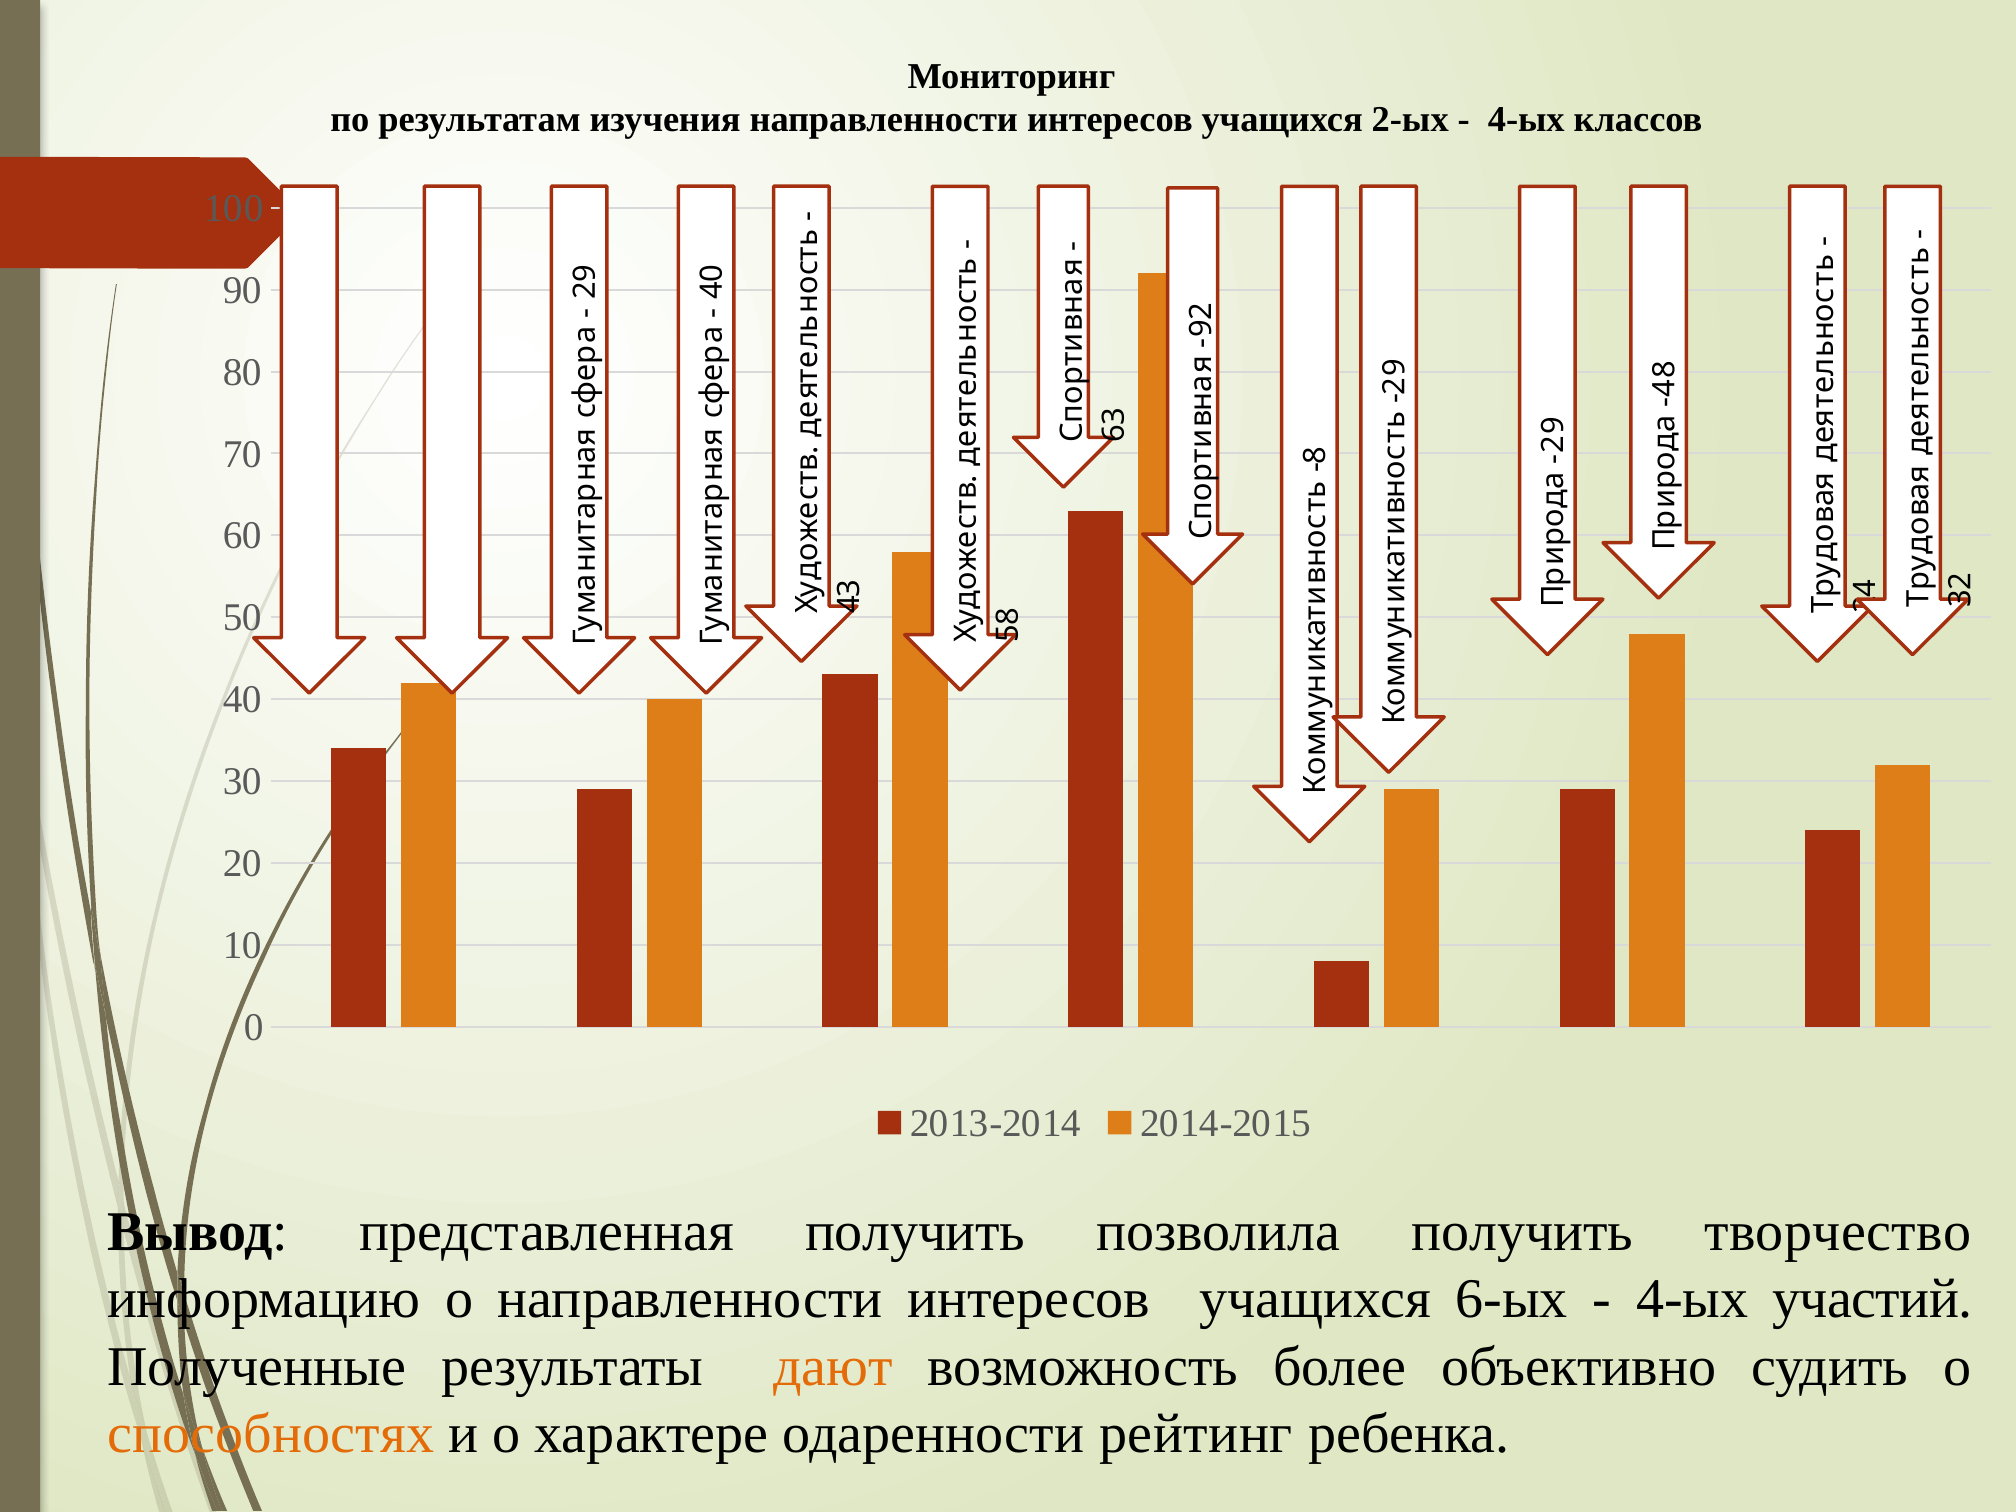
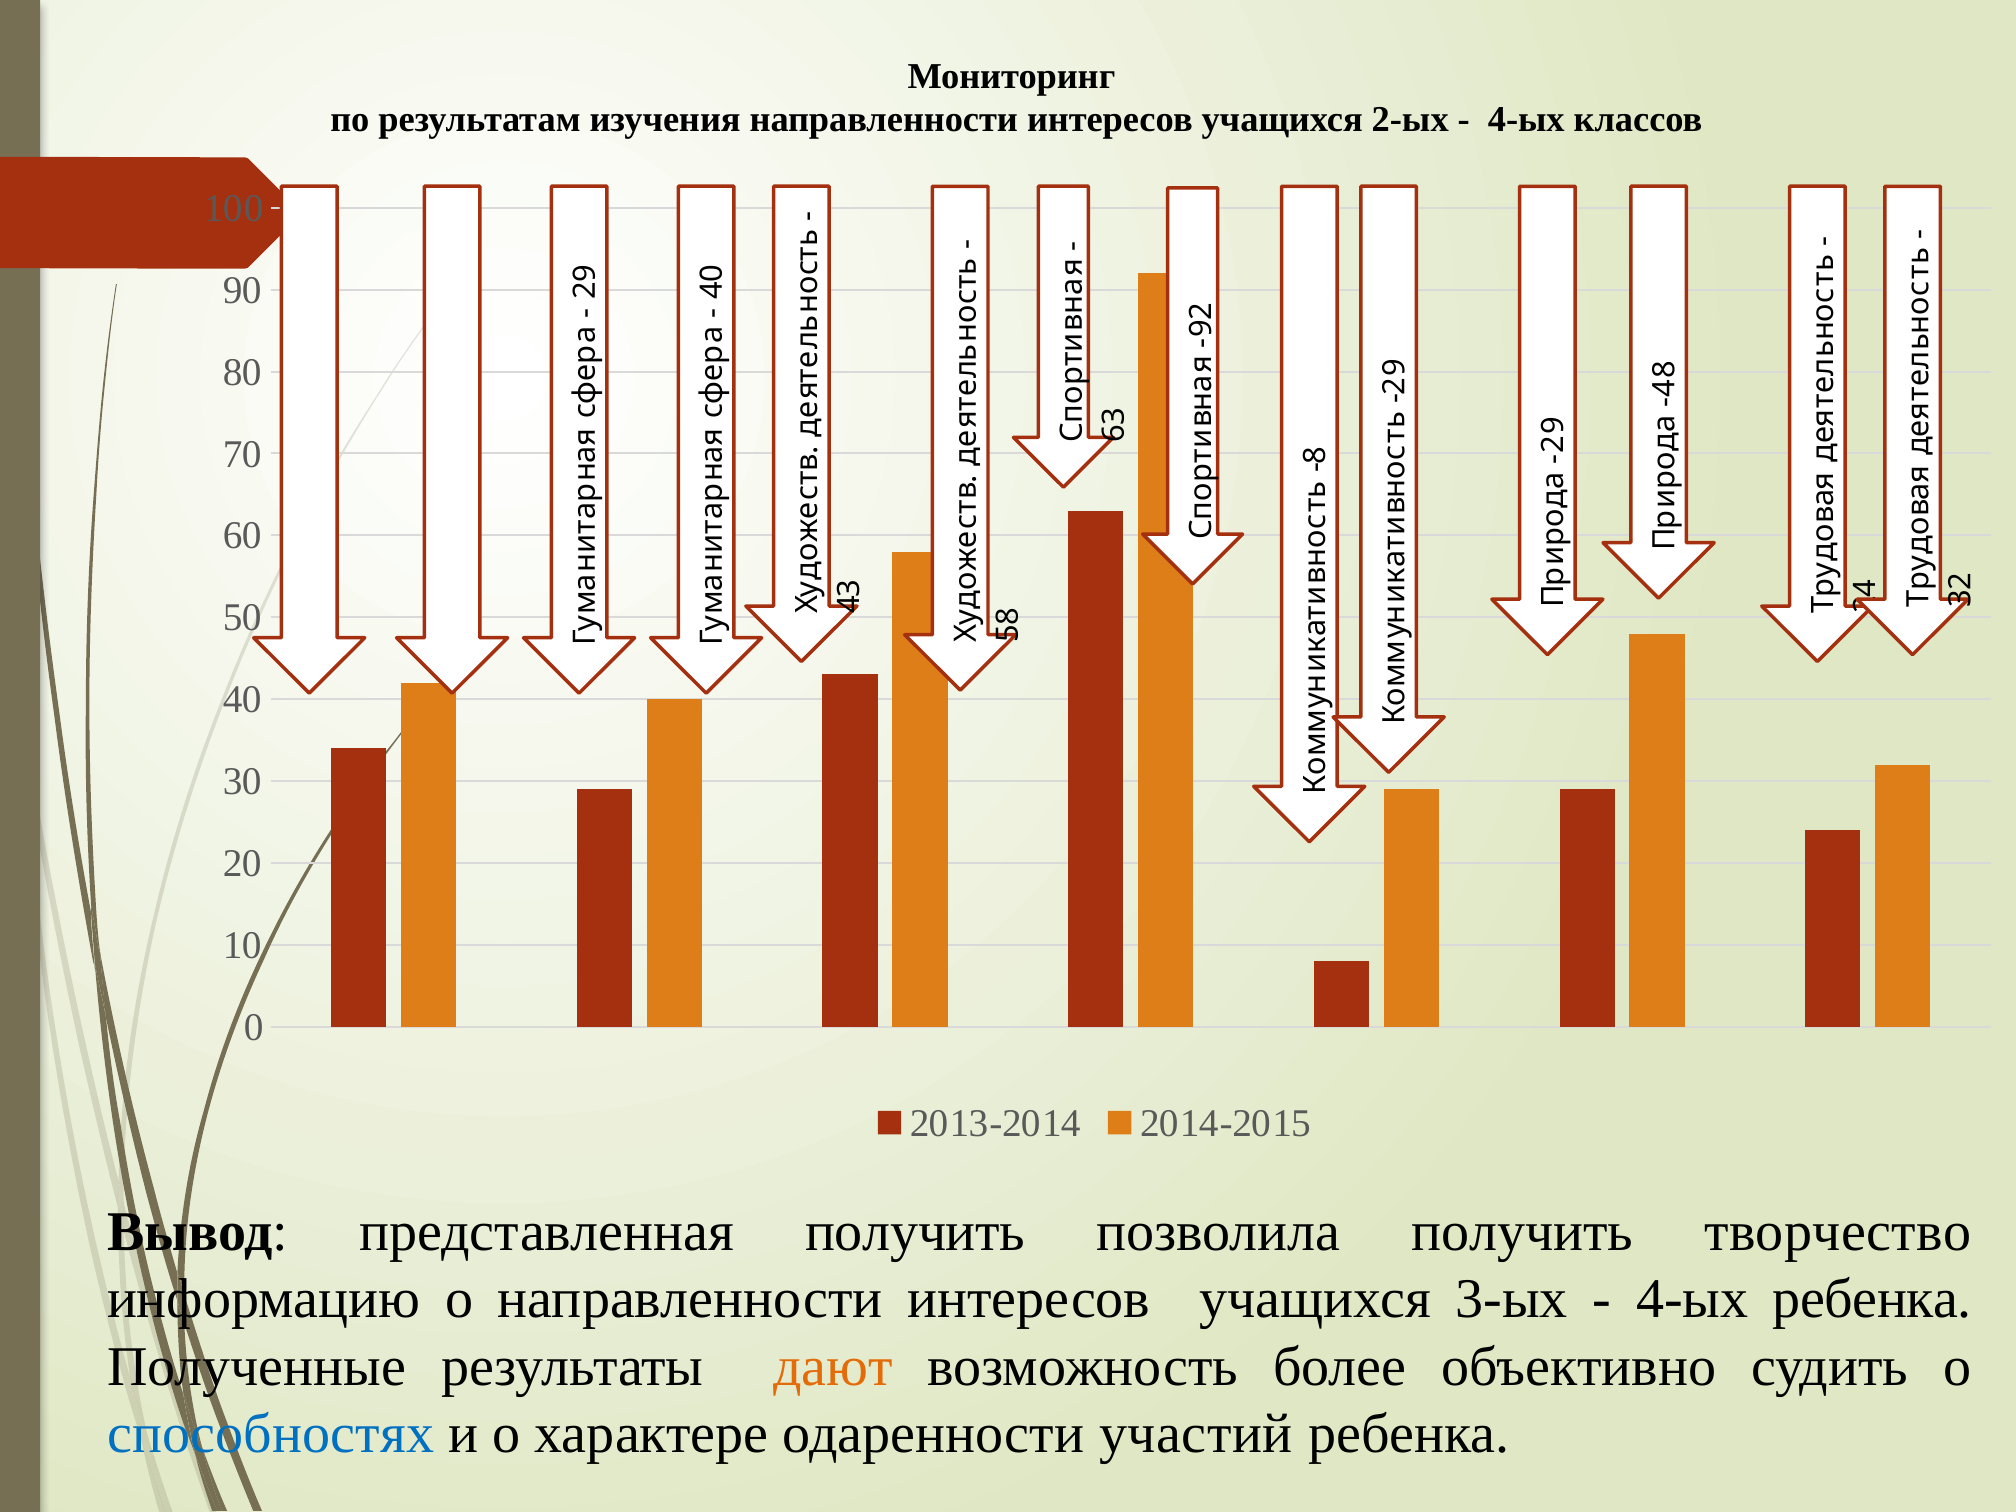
6-ых: 6-ых -> 3-ых (1512, 1299)
4-ых участий: участий -> ребенка (1872, 1299)
способностях colour: orange -> blue (271, 1434)
рейтинг: рейтинг -> участий (1196, 1434)
